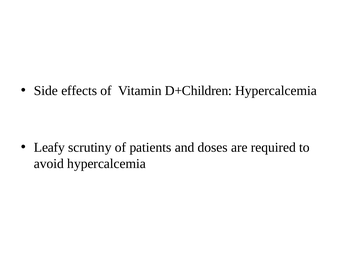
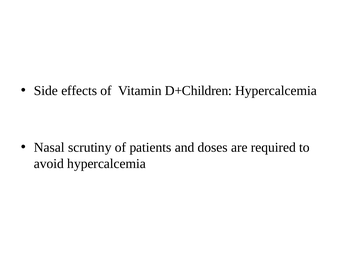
Leafy: Leafy -> Nasal (49, 147)
